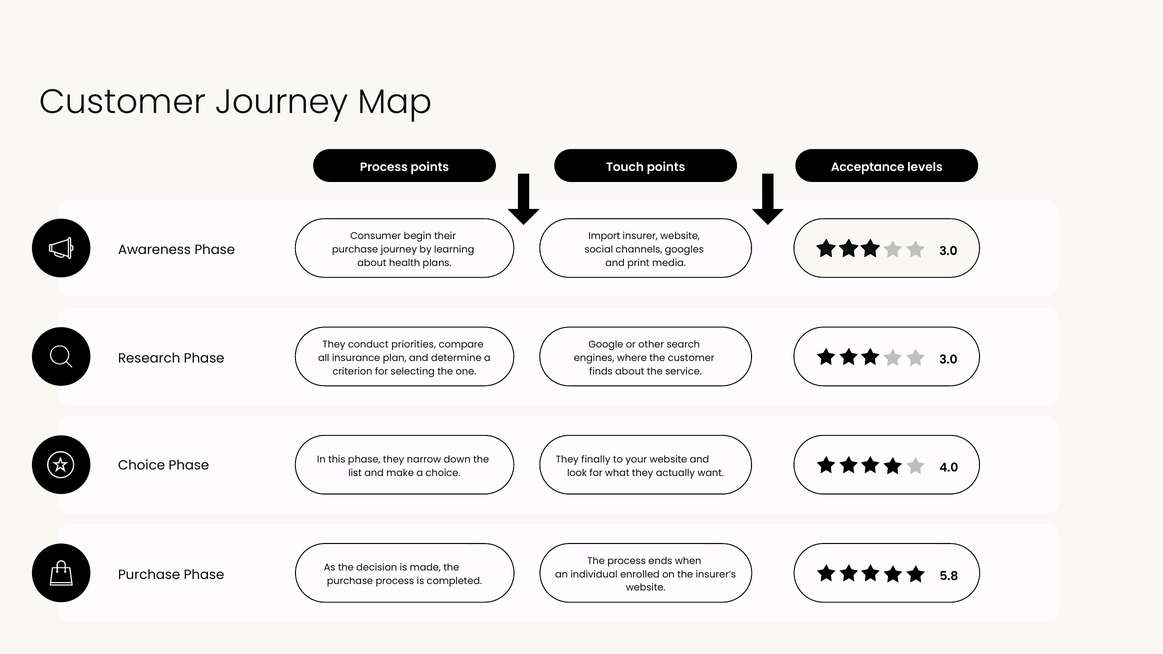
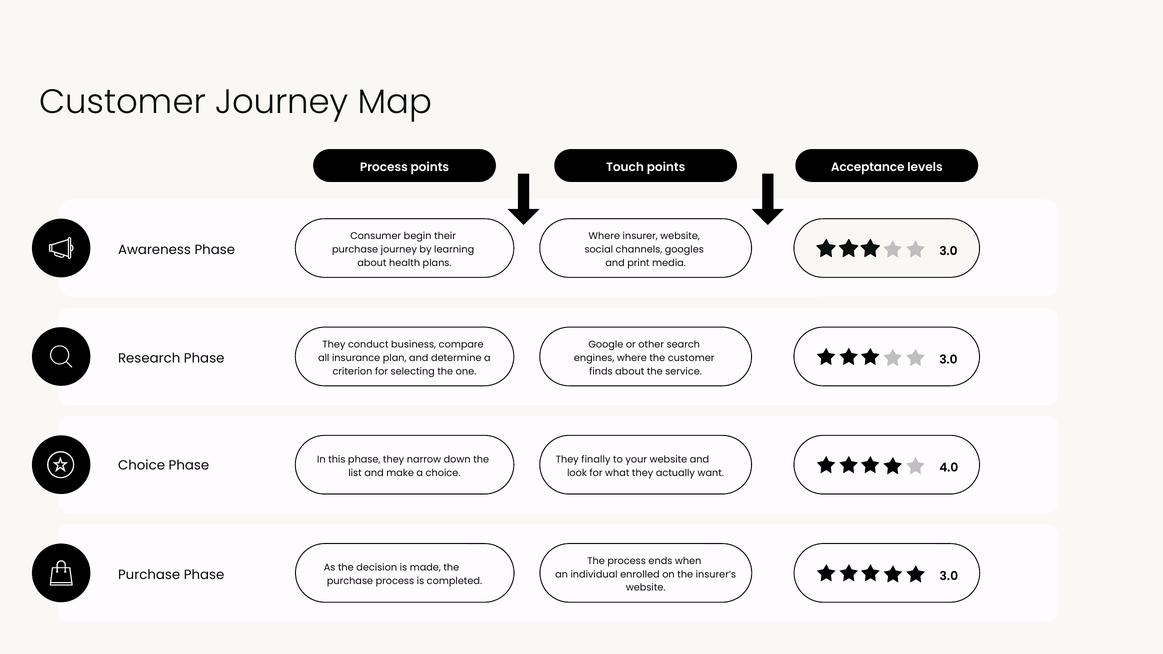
Import: Import -> Where (604, 236)
priorities: priorities -> business (414, 345)
5.8: 5.8 -> 3.0 (949, 576)
